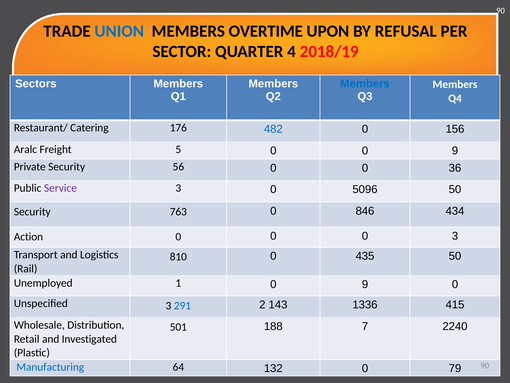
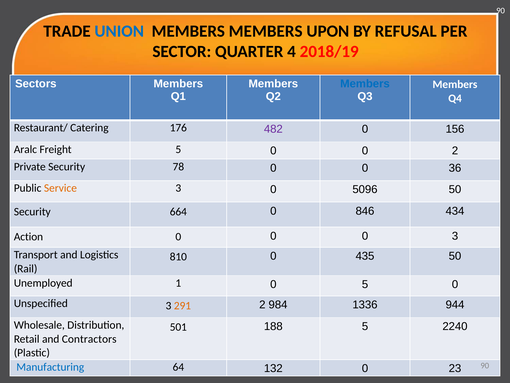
MEMBERS OVERTIME: OVERTIME -> MEMBERS (266, 31)
482 colour: blue -> purple (273, 129)
0 0 9: 9 -> 2 (455, 151)
56: 56 -> 78 (178, 166)
Service colour: purple -> orange (60, 188)
763: 763 -> 664 (178, 211)
1 0 9: 9 -> 5 (365, 284)
291 colour: blue -> orange (182, 305)
143: 143 -> 984 (278, 304)
415: 415 -> 944 (455, 304)
188 7: 7 -> 5 (365, 326)
Investigated: Investigated -> Contractors (89, 339)
79: 79 -> 23 (455, 368)
